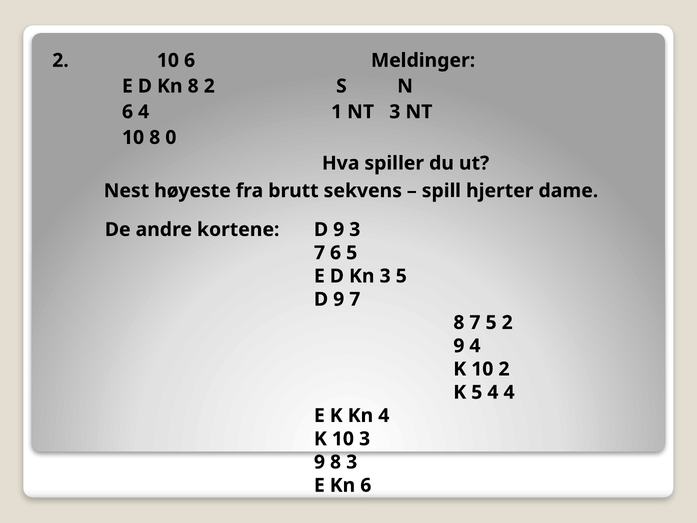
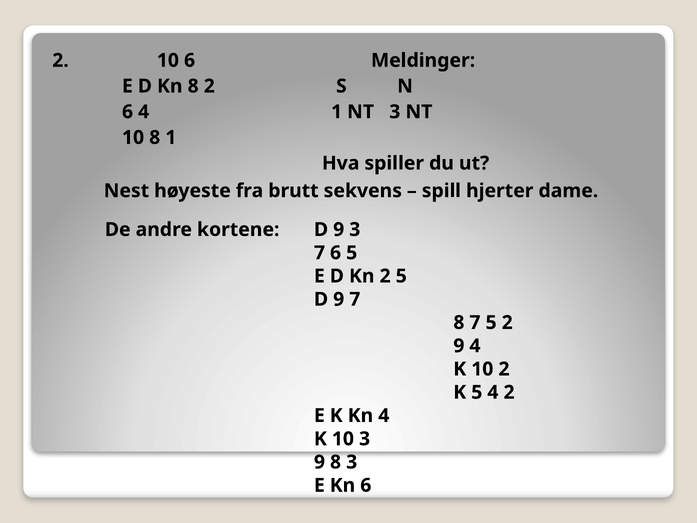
8 0: 0 -> 1 (171, 137)
Kn 3: 3 -> 2 (385, 276)
4 4: 4 -> 2 (509, 392)
